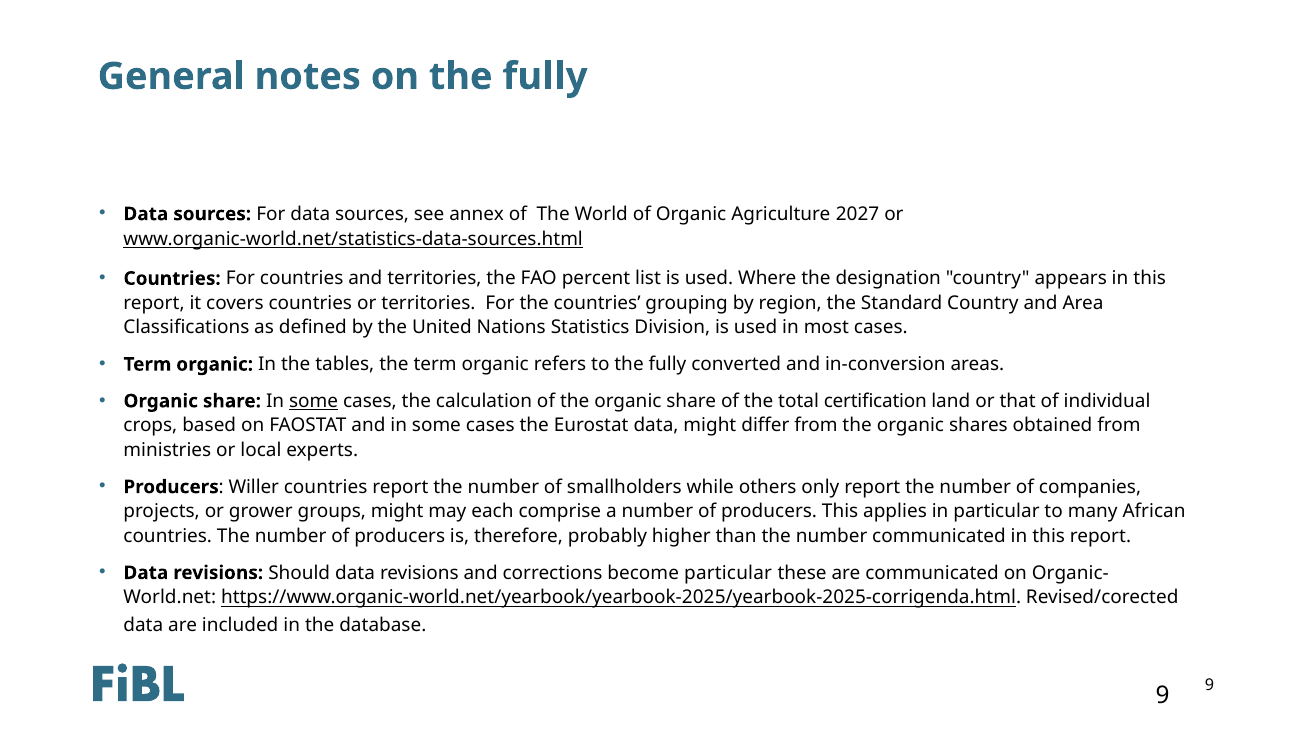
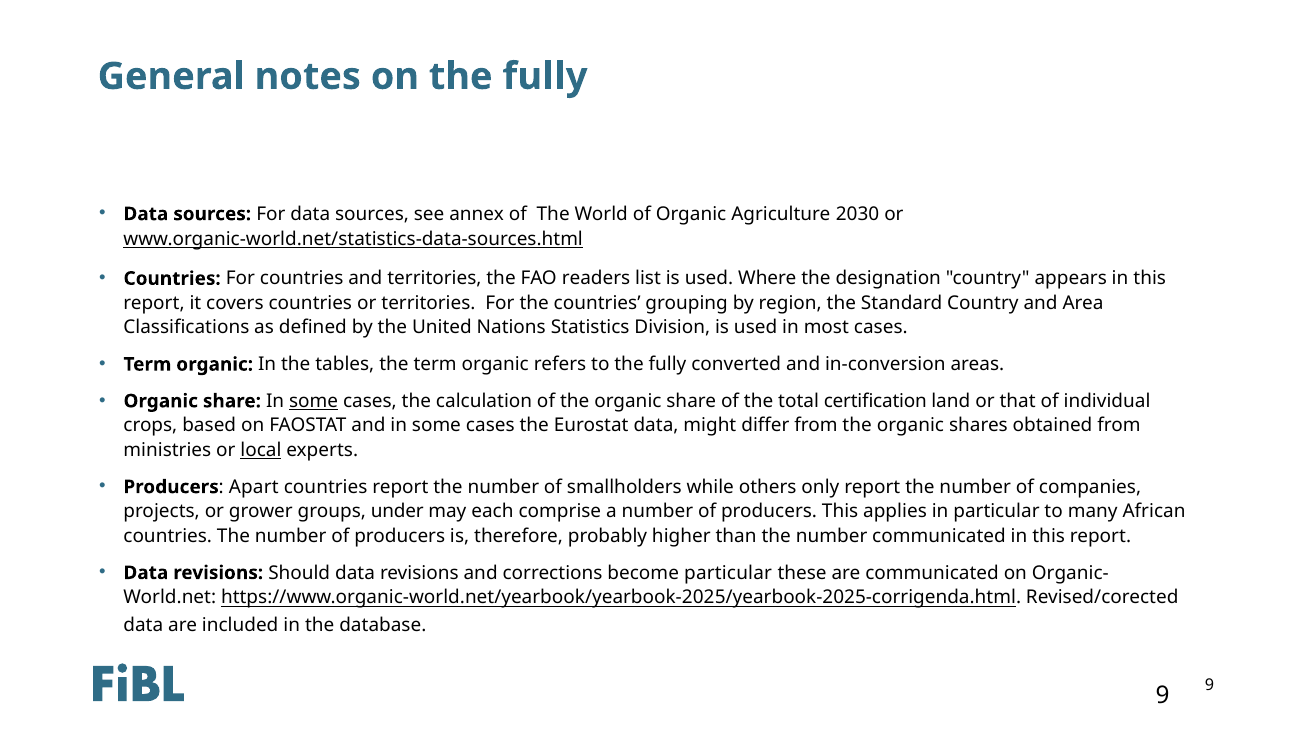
2027: 2027 -> 2030 (858, 214)
percent: percent -> readers (596, 279)
local underline: none -> present (261, 450)
Willer: Willer -> Apart (254, 487)
groups might: might -> under (397, 512)
